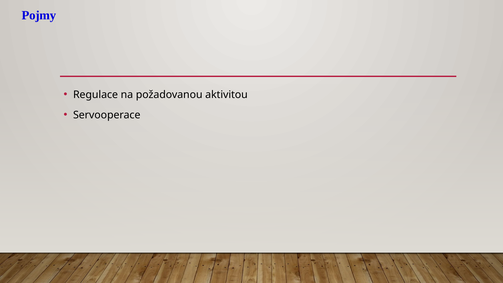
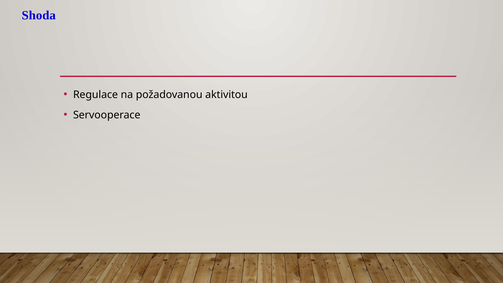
Pojmy: Pojmy -> Shoda (39, 15)
